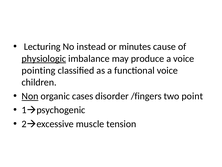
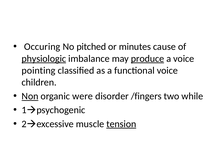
Lecturing: Lecturing -> Occuring (42, 47)
instead: instead -> pitched (91, 47)
produce underline: none -> present (148, 58)
cases: cases -> were (83, 96)
point: point -> while (192, 96)
tension underline: none -> present (121, 124)
